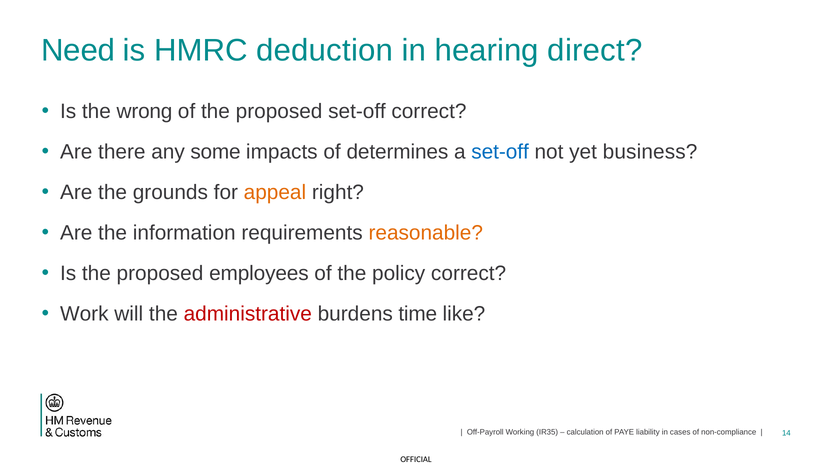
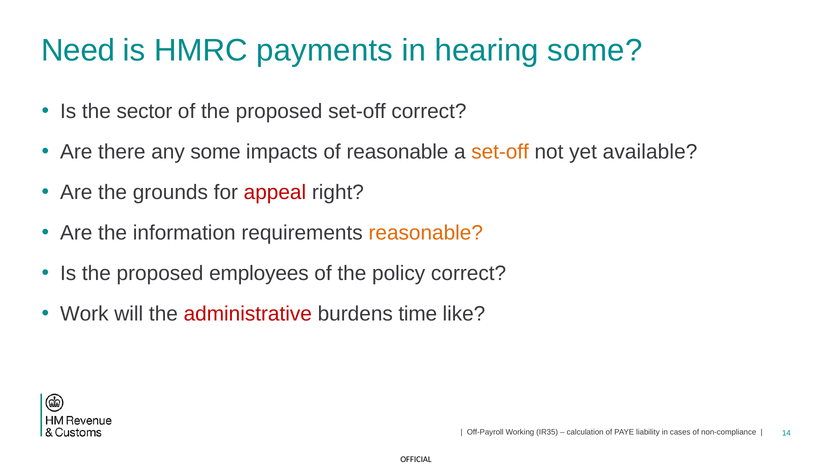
deduction: deduction -> payments (325, 51)
hearing direct: direct -> some (595, 51)
wrong: wrong -> sector (144, 111)
of determines: determines -> reasonable (397, 152)
set-off colour: blue -> orange (500, 152)
business: business -> available (650, 152)
appeal colour: orange -> red (275, 192)
